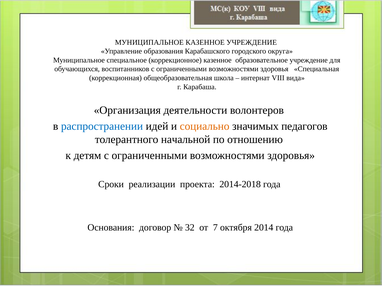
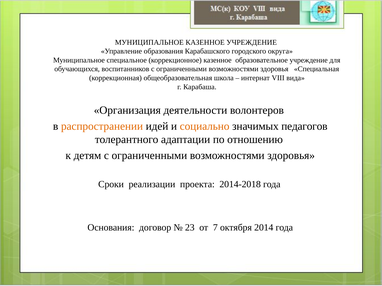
распространении colour: blue -> orange (102, 126)
начальной: начальной -> адаптации (186, 140)
32: 32 -> 23 (190, 228)
